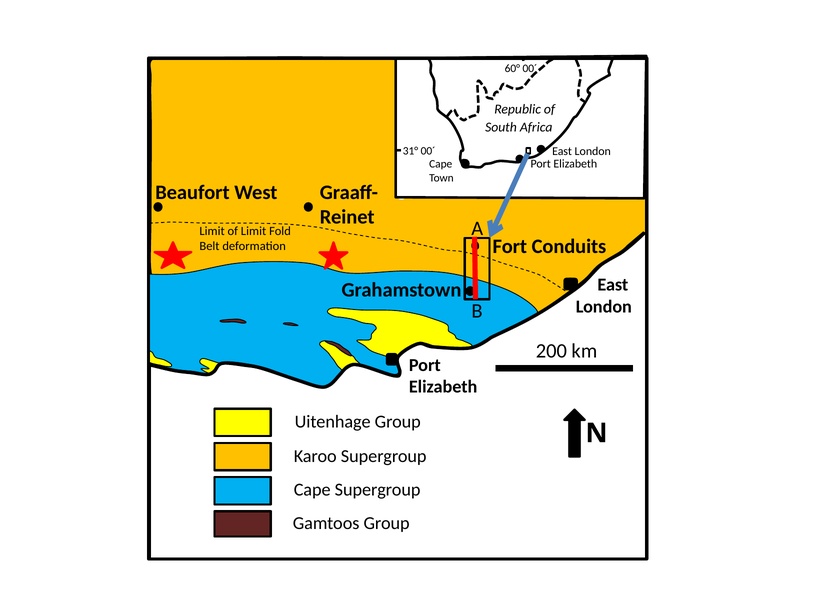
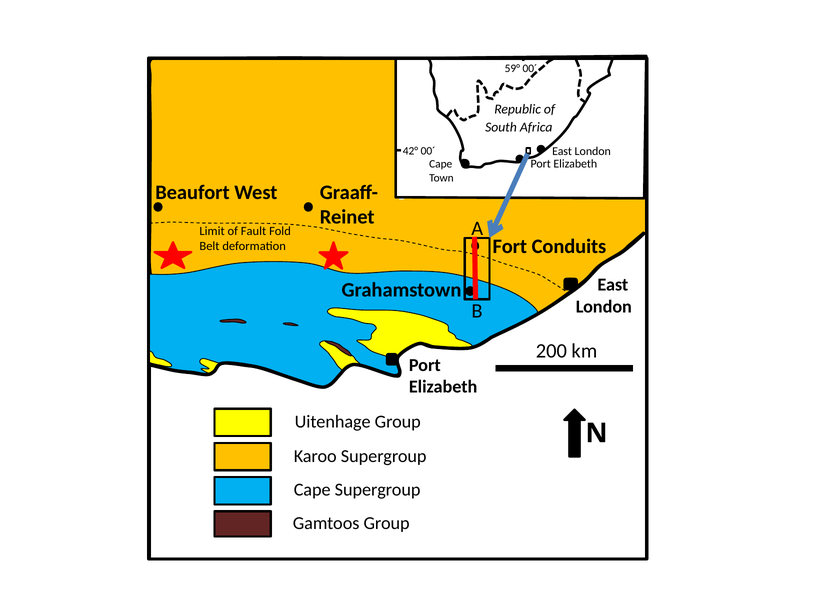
60°: 60° -> 59° (512, 69)
31°: 31° -> 42° (410, 151)
of Limit: Limit -> Fault (254, 231)
